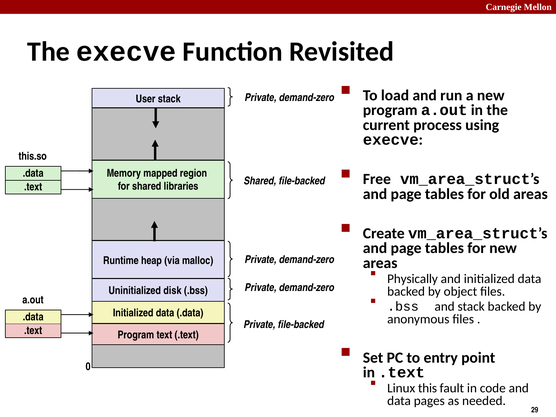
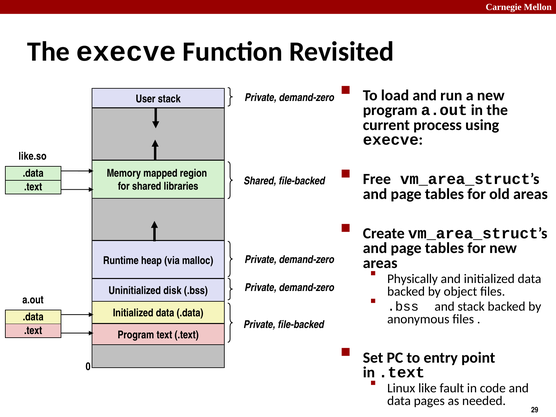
this.so: this.so -> like.so (33, 156)
this: this -> like (427, 388)
